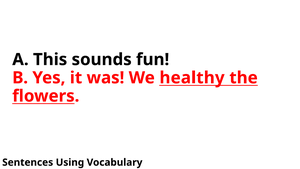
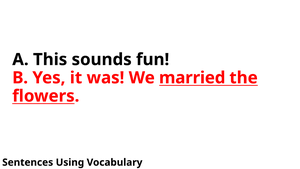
healthy: healthy -> married (192, 78)
